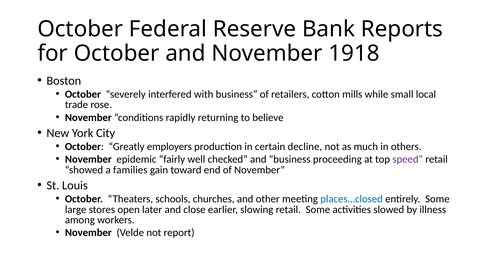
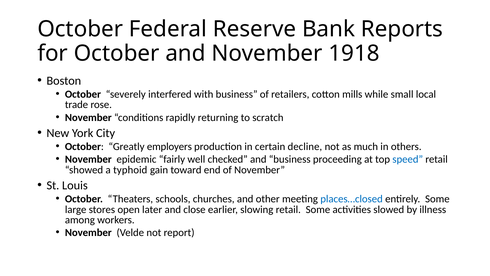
believe: believe -> scratch (268, 117)
speed colour: purple -> blue (408, 159)
families: families -> typhoid (130, 170)
